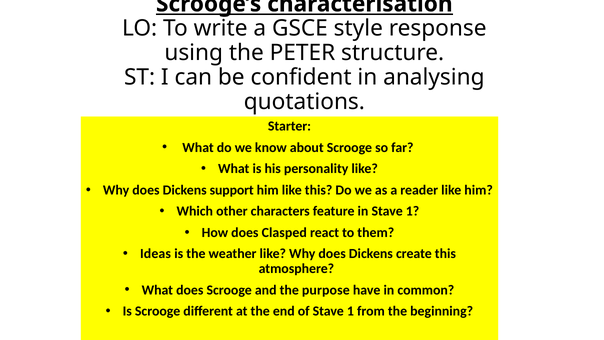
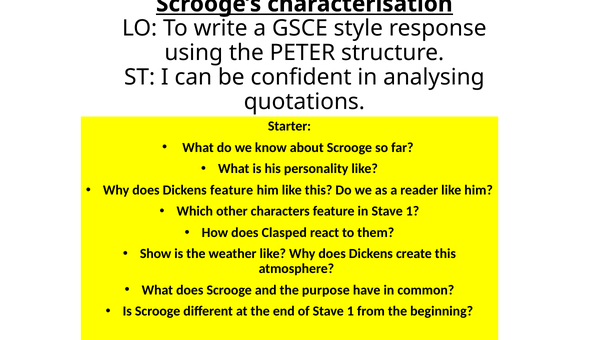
Dickens support: support -> feature (232, 190)
Ideas: Ideas -> Show (156, 254)
